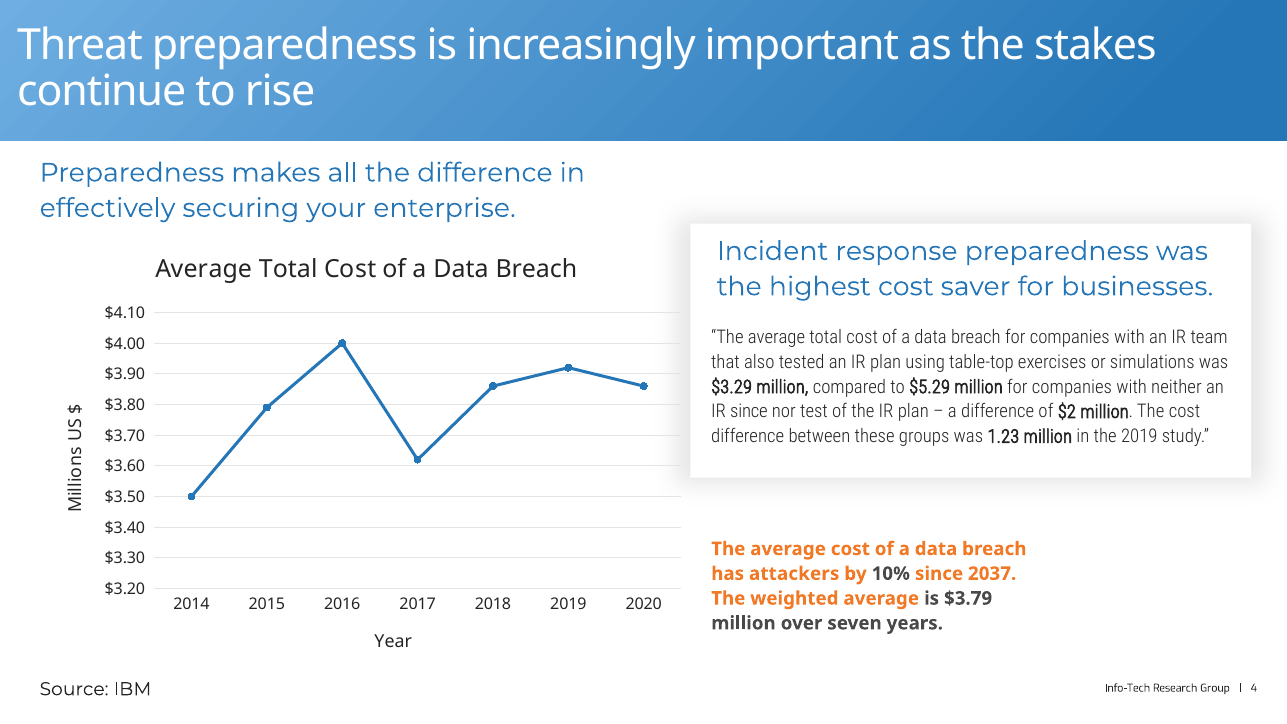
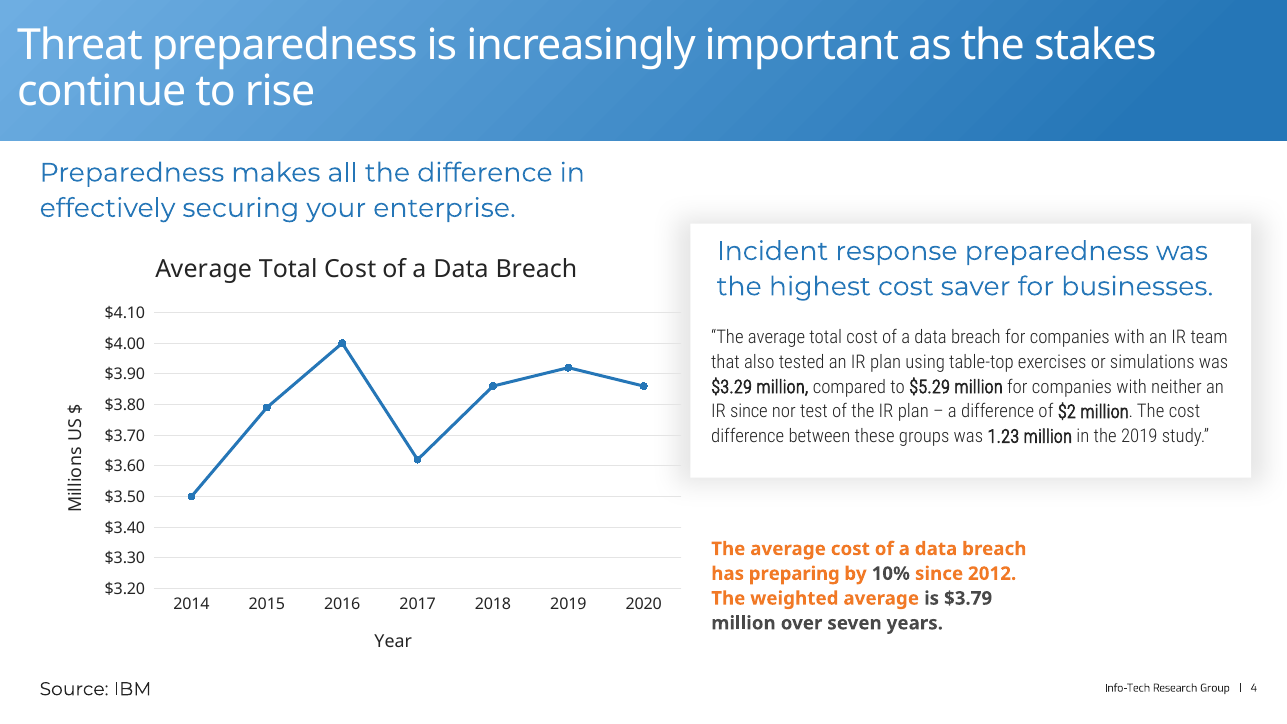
attackers: attackers -> preparing (794, 574)
2037: 2037 -> 2012 (992, 574)
